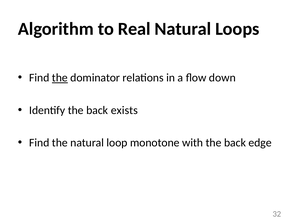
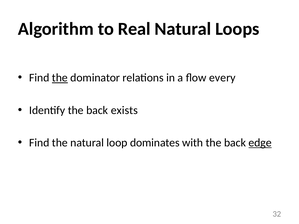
down: down -> every (222, 78)
monotone: monotone -> dominates (155, 143)
edge underline: none -> present (260, 143)
